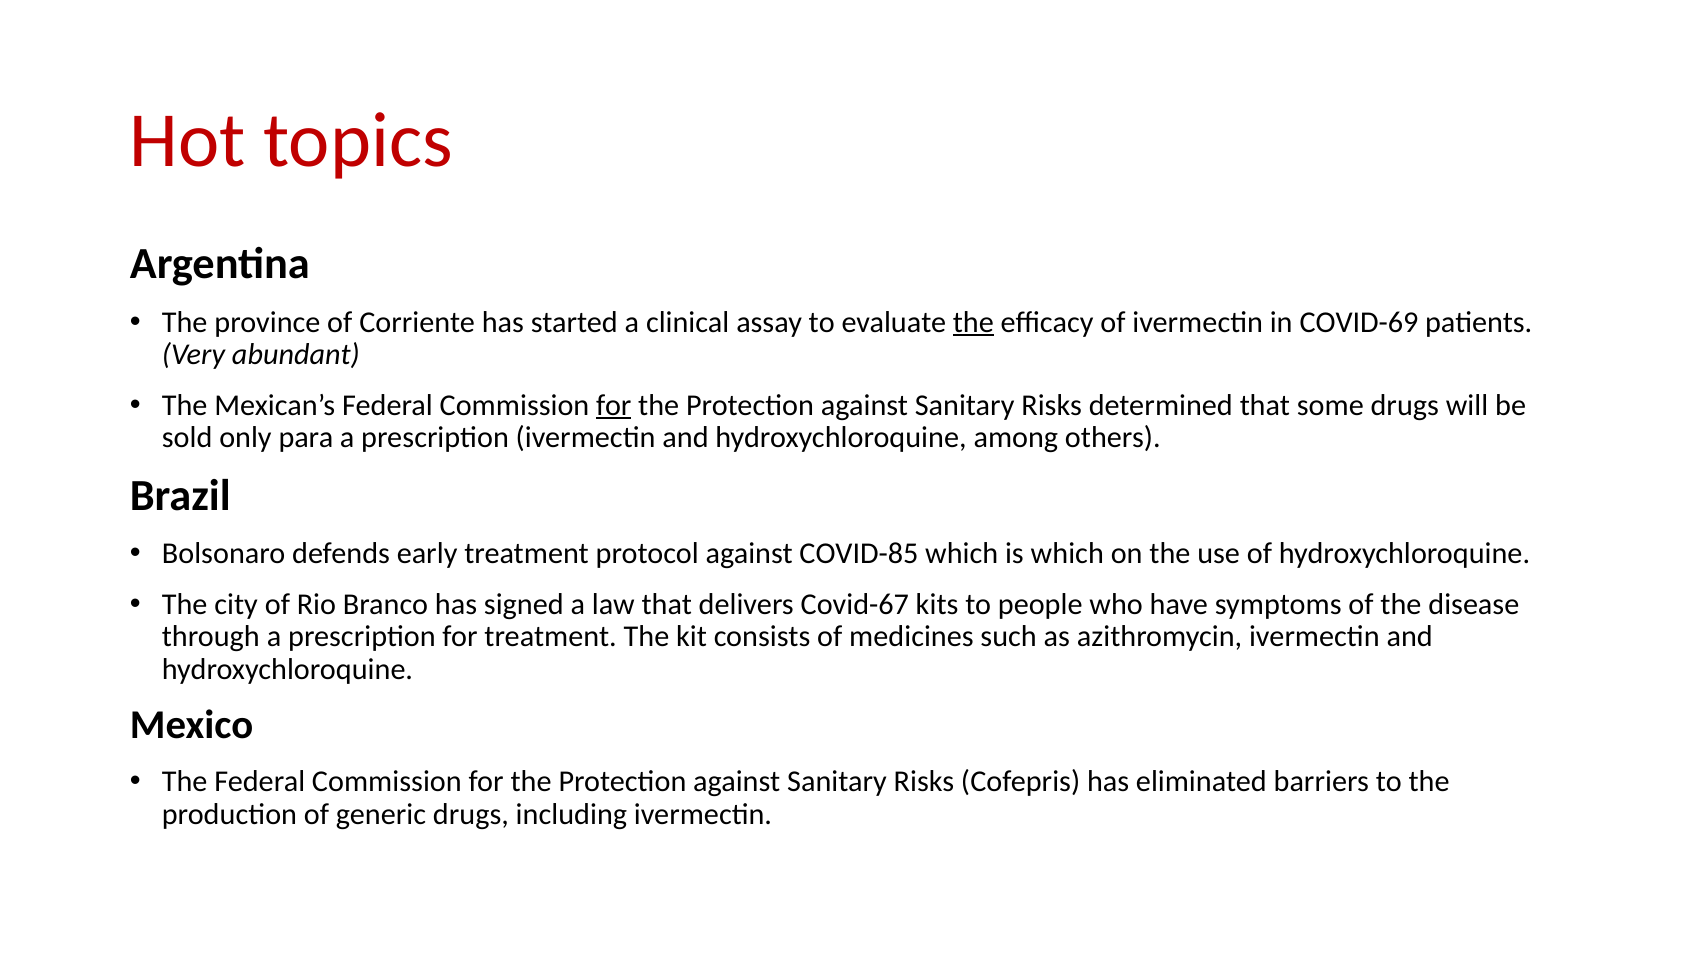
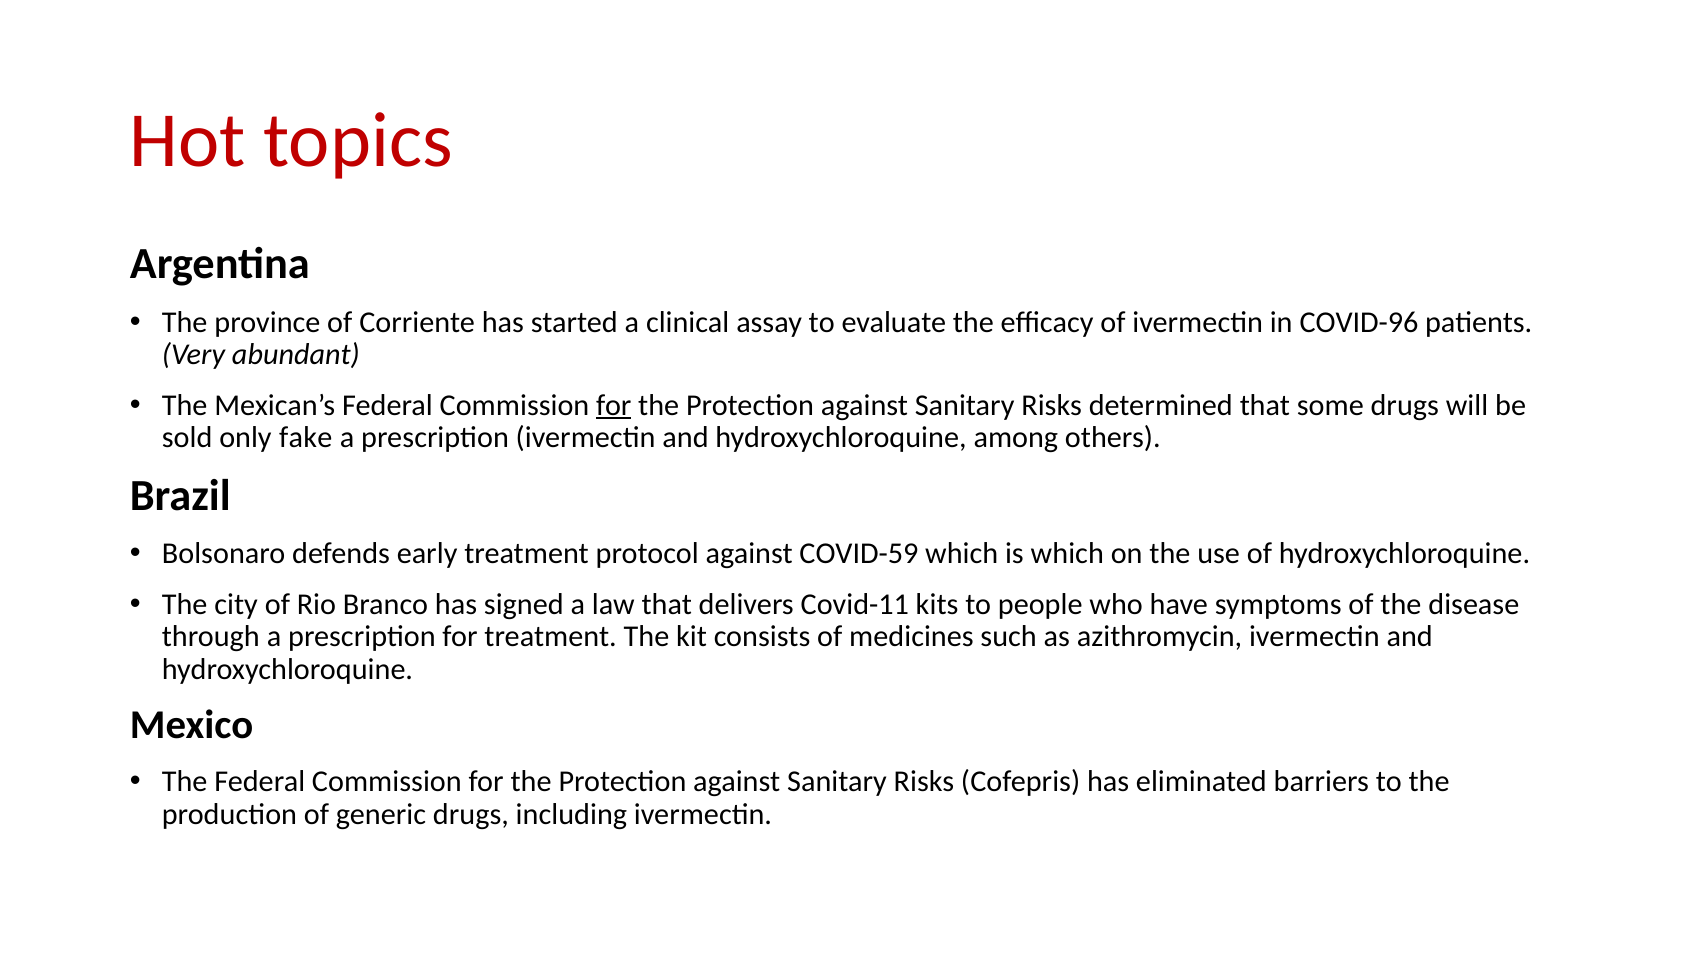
the underline: present -> none (973, 322)
COVID-69: COVID-69 -> COVID-96 (1359, 322)
para: para -> fake (306, 438)
COVID-85: COVID-85 -> COVID-59 (859, 554)
Covid-67: Covid-67 -> Covid-11 (855, 604)
